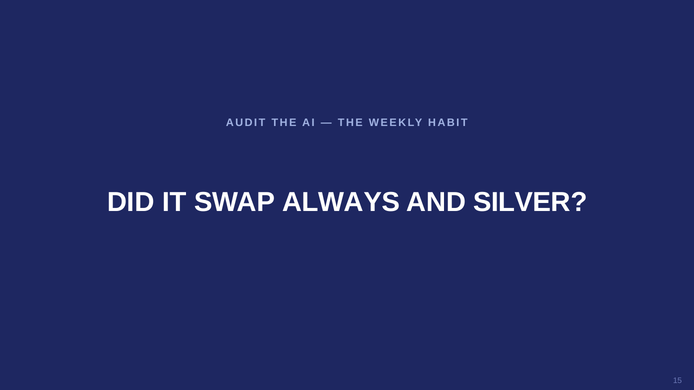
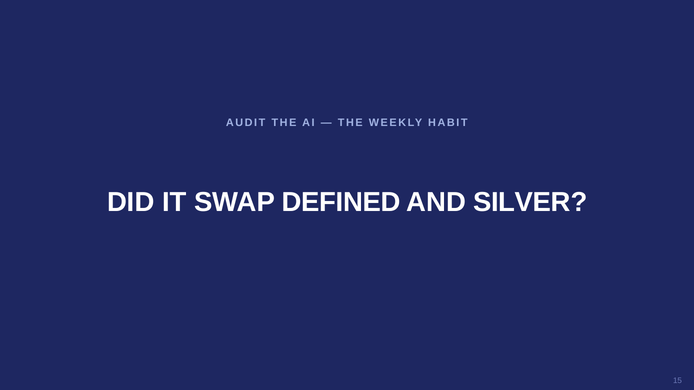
ALWAYS: ALWAYS -> DEFINED (341, 202)
